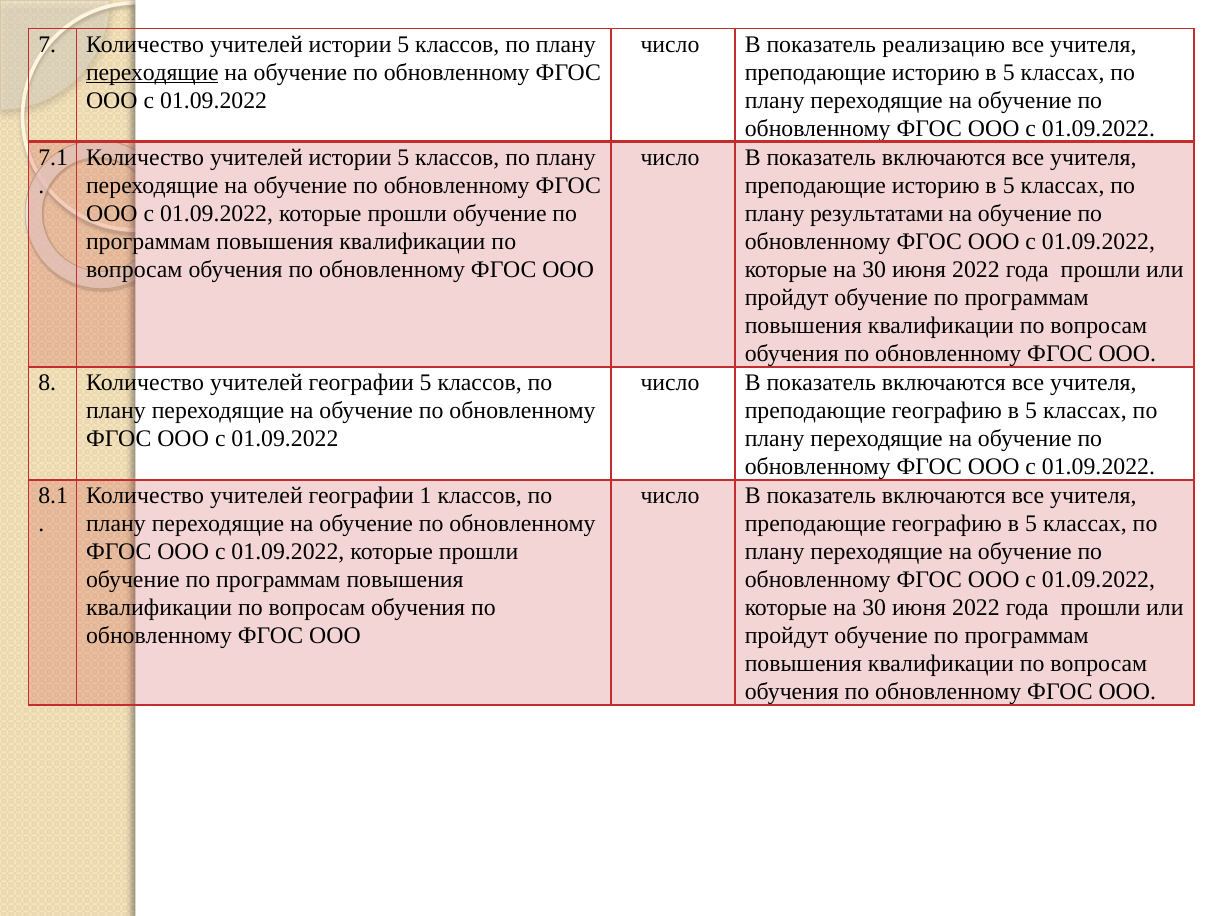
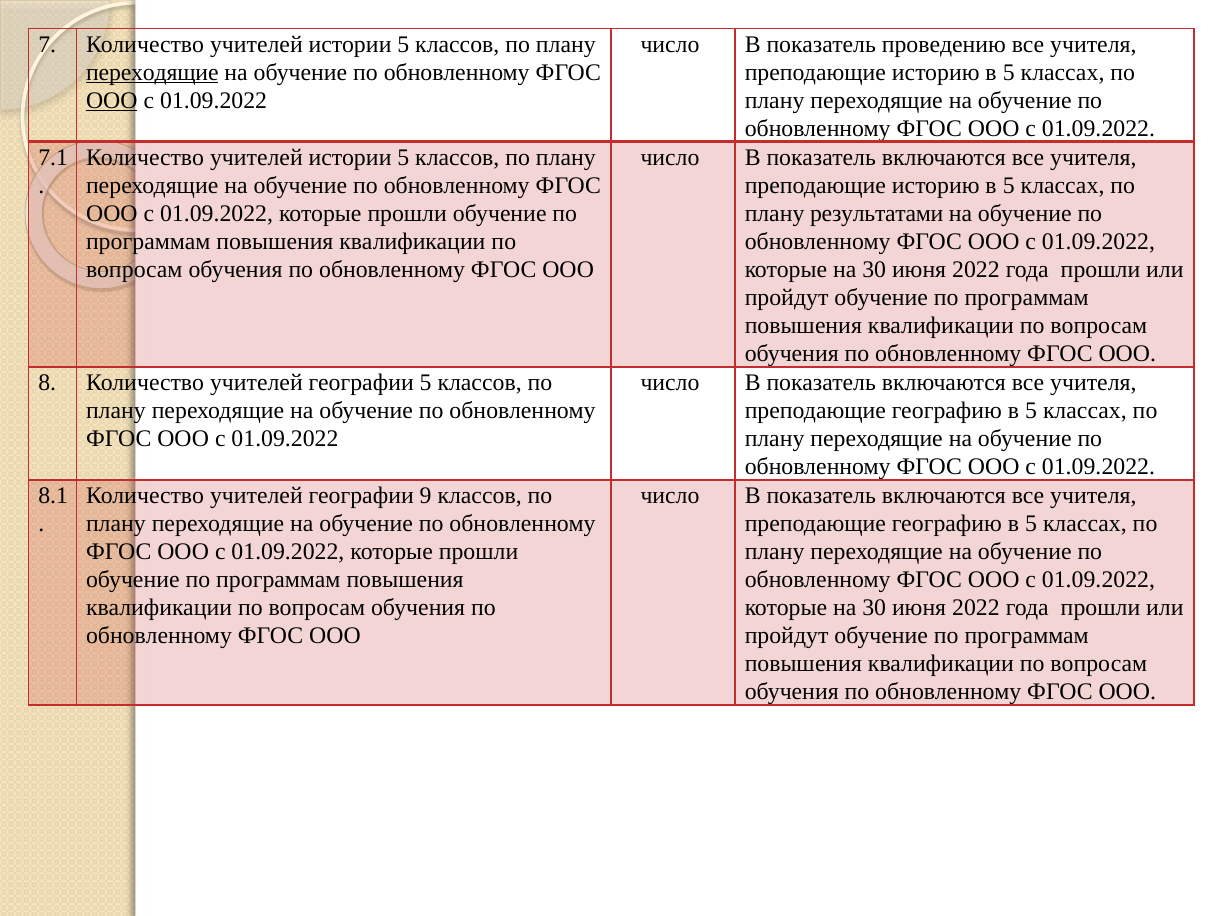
реализацию: реализацию -> проведению (944, 44)
ООО underline: none -> present (112, 101)
1: 1 -> 9 (426, 496)
